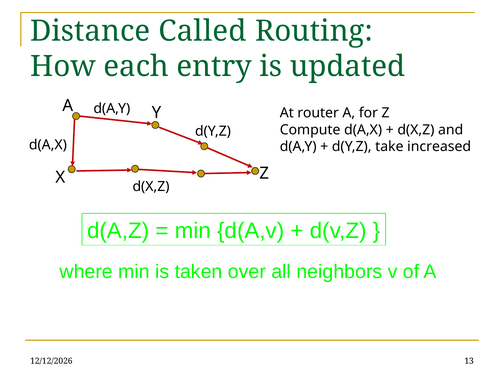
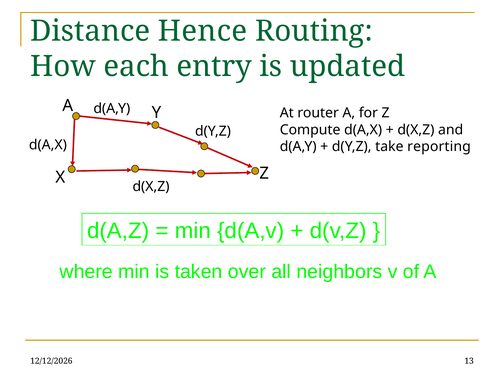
Called: Called -> Hence (203, 31)
increased: increased -> reporting (439, 147)
